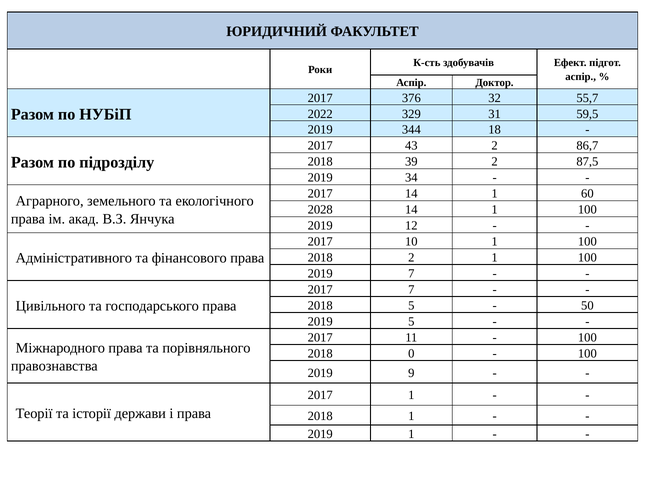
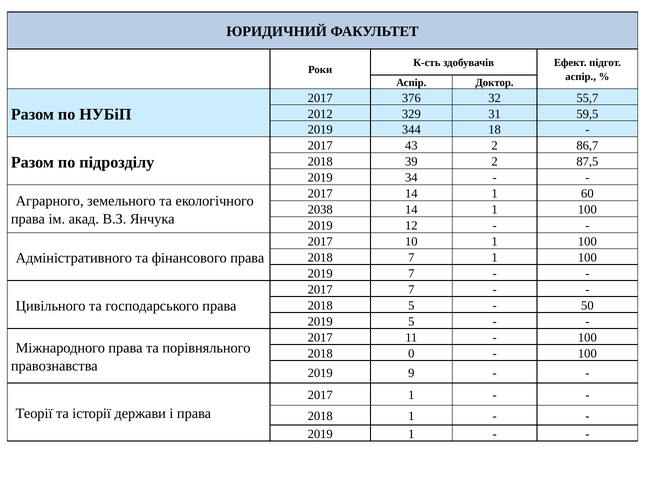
2022: 2022 -> 2012 (320, 114)
2028: 2028 -> 2038 (320, 210)
2018 2: 2 -> 7 (411, 257)
